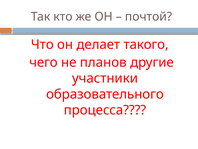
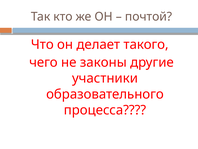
планов: планов -> законы (103, 62)
